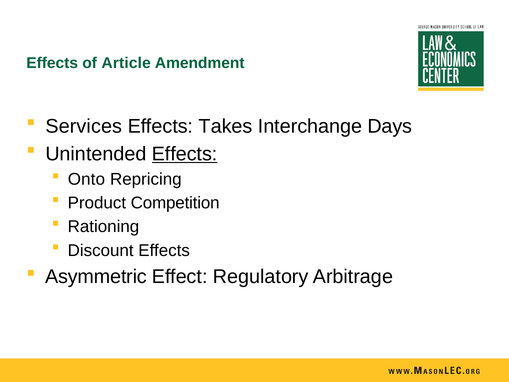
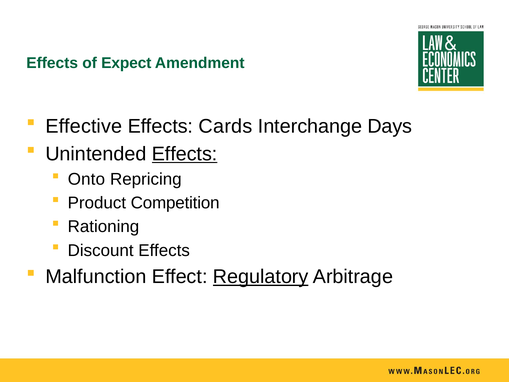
Article: Article -> Expect (126, 63)
Services: Services -> Effective (84, 126)
Takes: Takes -> Cards (225, 126)
Asymmetric: Asymmetric -> Malfunction (96, 277)
Regulatory underline: none -> present (261, 277)
